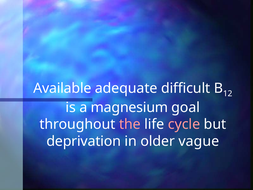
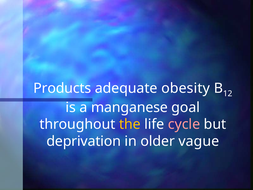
Available: Available -> Products (62, 88)
difficult: difficult -> obesity (186, 88)
magnesium: magnesium -> manganese (129, 107)
the colour: pink -> yellow (130, 124)
